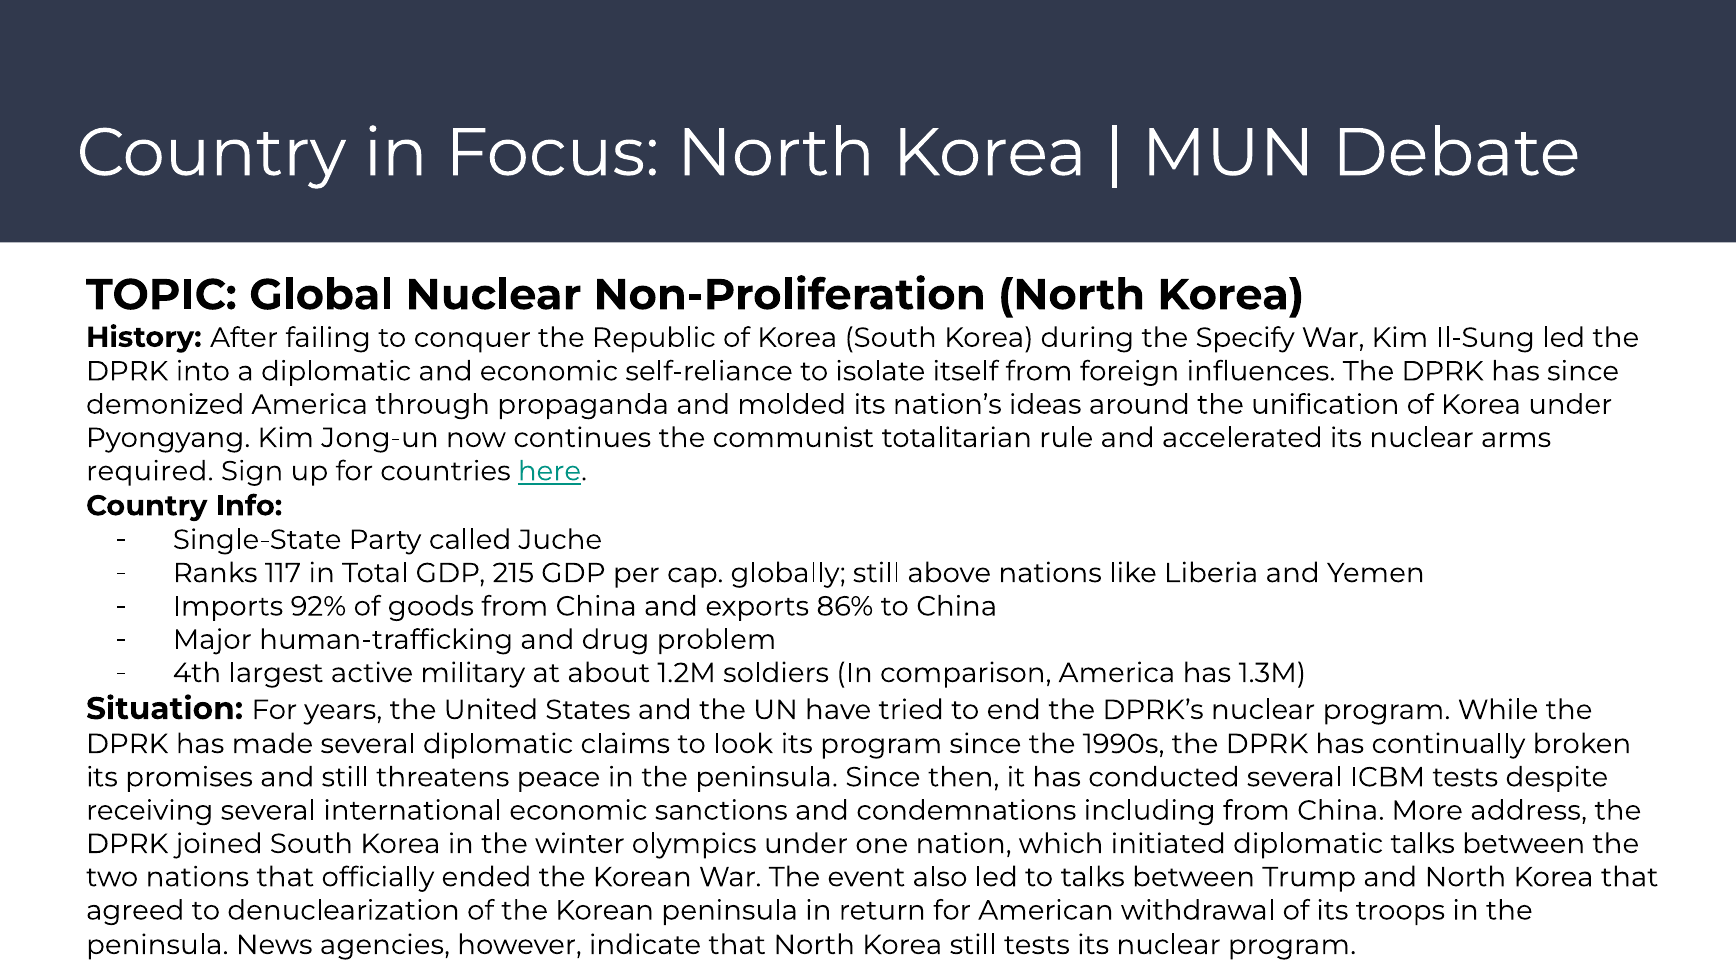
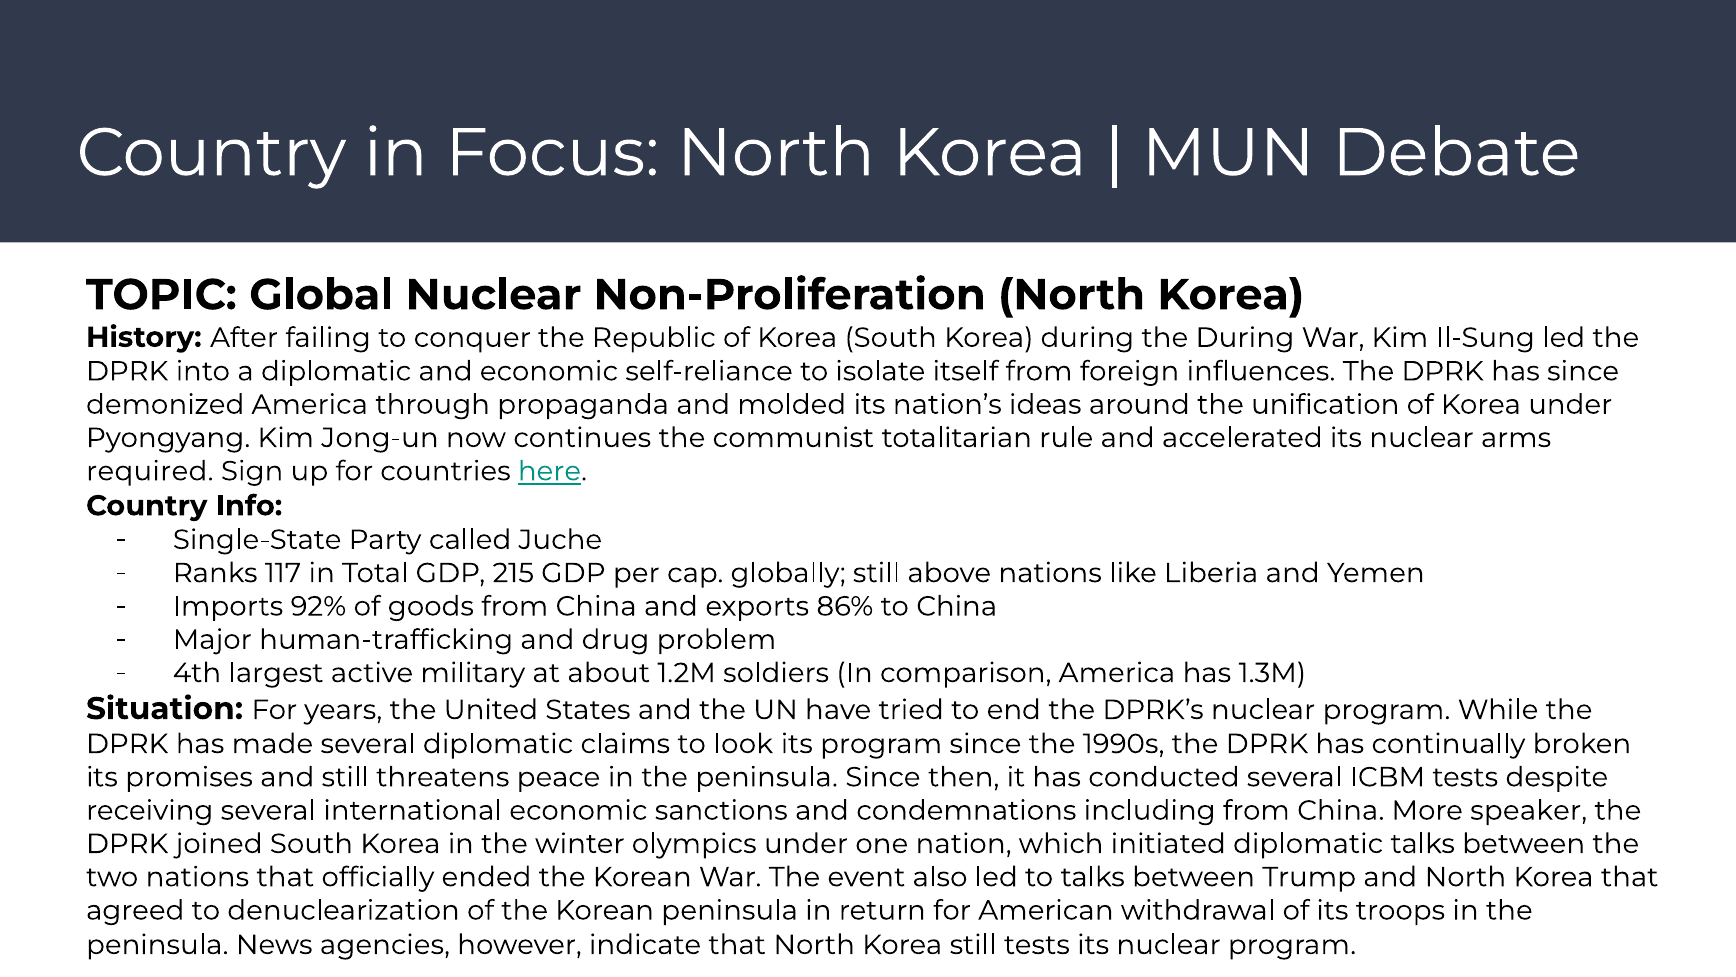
the Specify: Specify -> During (1245, 338)
address: address -> speaker (1529, 810)
